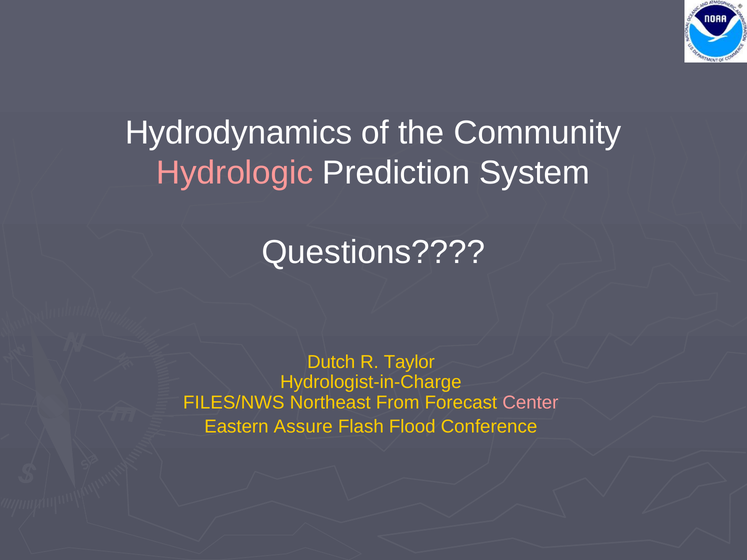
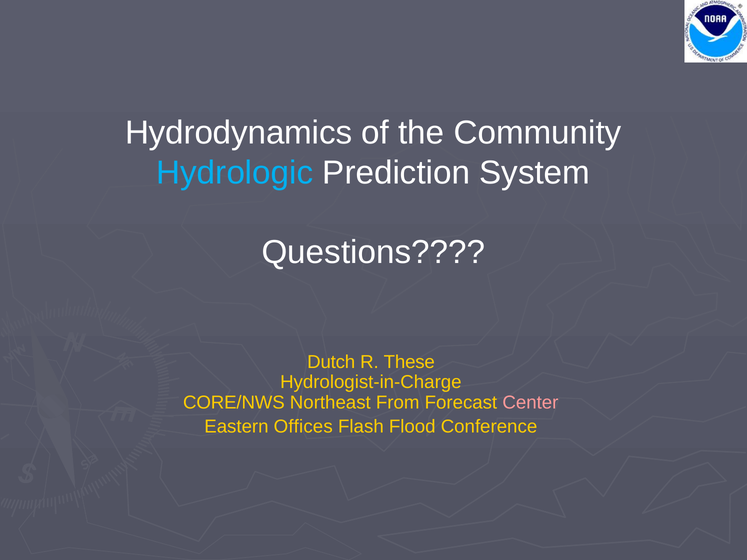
Hydrologic colour: pink -> light blue (235, 173)
Taylor: Taylor -> These (409, 362)
FILES/NWS: FILES/NWS -> CORE/NWS (234, 403)
Assure: Assure -> Offices (303, 427)
